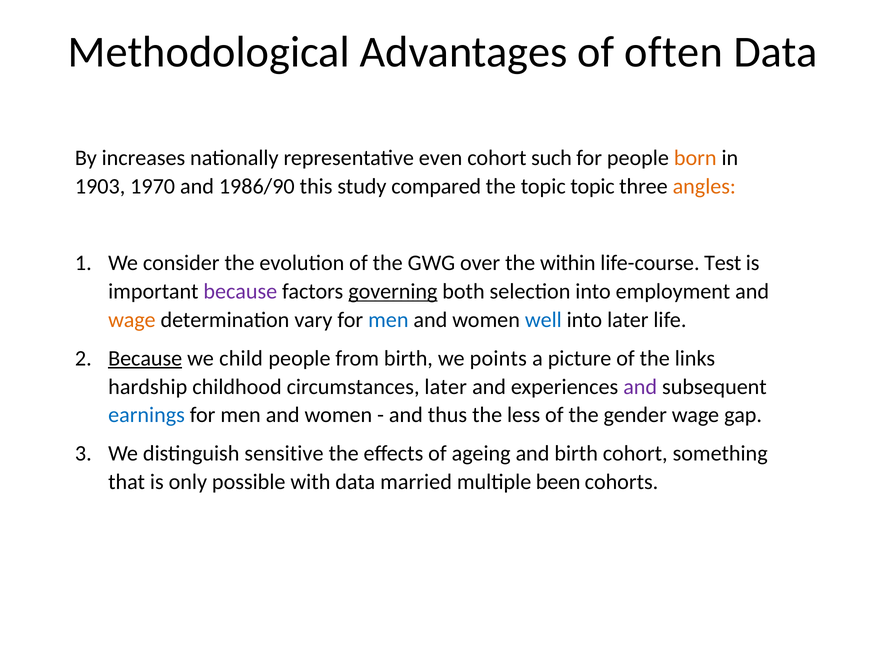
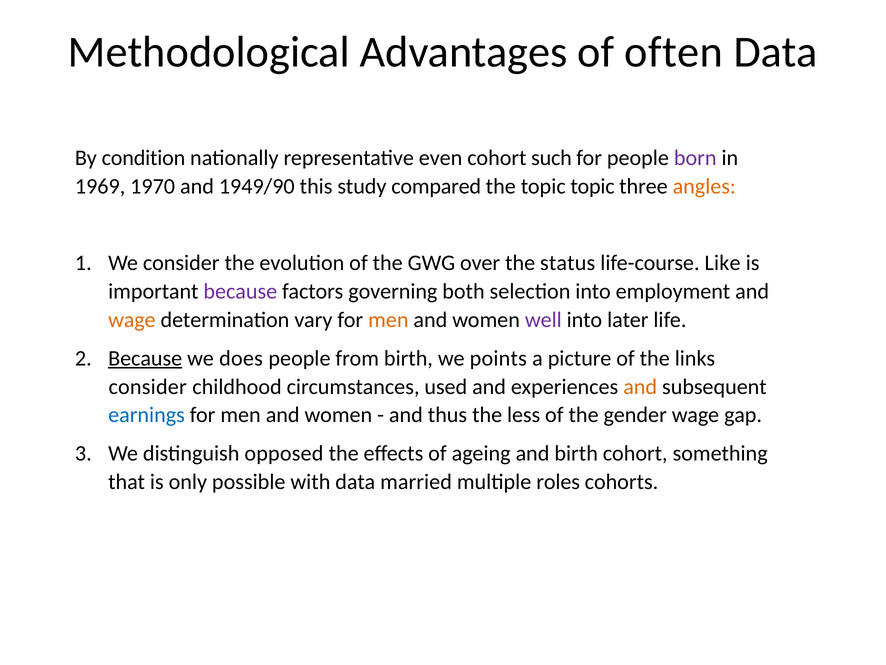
increases: increases -> condition (144, 158)
born colour: orange -> purple (695, 158)
1903: 1903 -> 1969 (100, 186)
1986/90: 1986/90 -> 1949/90 (257, 186)
within: within -> status (568, 263)
Test: Test -> Like (723, 263)
governing underline: present -> none (393, 291)
men colour: blue -> orange (388, 320)
well colour: blue -> purple (543, 320)
child: child -> does (241, 358)
hardship: hardship -> consider (148, 386)
circumstances later: later -> used (446, 386)
and colour: purple -> orange (640, 386)
sensitive: sensitive -> opposed (284, 453)
been: been -> roles (558, 482)
